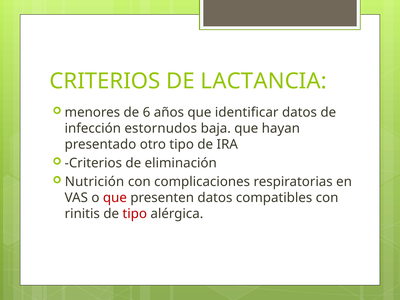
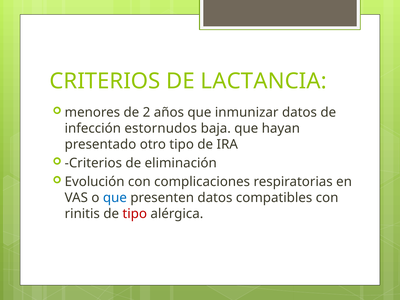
6: 6 -> 2 (147, 113)
identificar: identificar -> inmunizar (247, 113)
Nutrición: Nutrición -> Evolución (95, 182)
que colour: red -> blue (115, 198)
